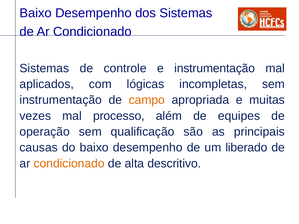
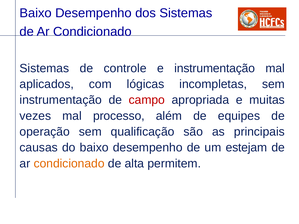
campo colour: orange -> red (147, 100)
liberado: liberado -> estejam (246, 148)
descritivo: descritivo -> permitem (174, 164)
